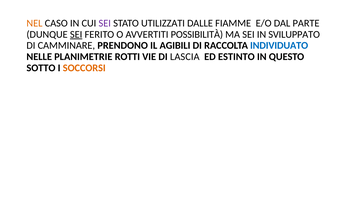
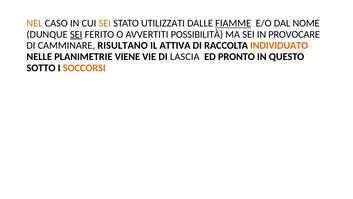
SEI colour: purple -> orange (105, 23)
FIAMME underline: none -> present (233, 23)
PARTE: PARTE -> NOME (306, 23)
SVILUPPATO: SVILUPPATO -> PROVOCARE (294, 34)
PRENDONO: PRENDONO -> RISULTANO (123, 45)
AGIBILI: AGIBILI -> ATTIVA (175, 45)
INDIVIDUATO colour: blue -> orange (279, 45)
ROTTI: ROTTI -> VIENE (127, 57)
ESTINTO: ESTINTO -> PRONTO (236, 57)
